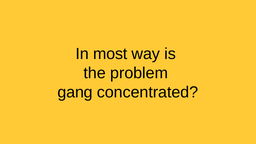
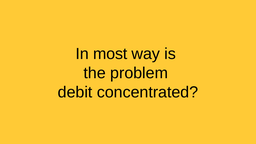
gang: gang -> debit (75, 92)
